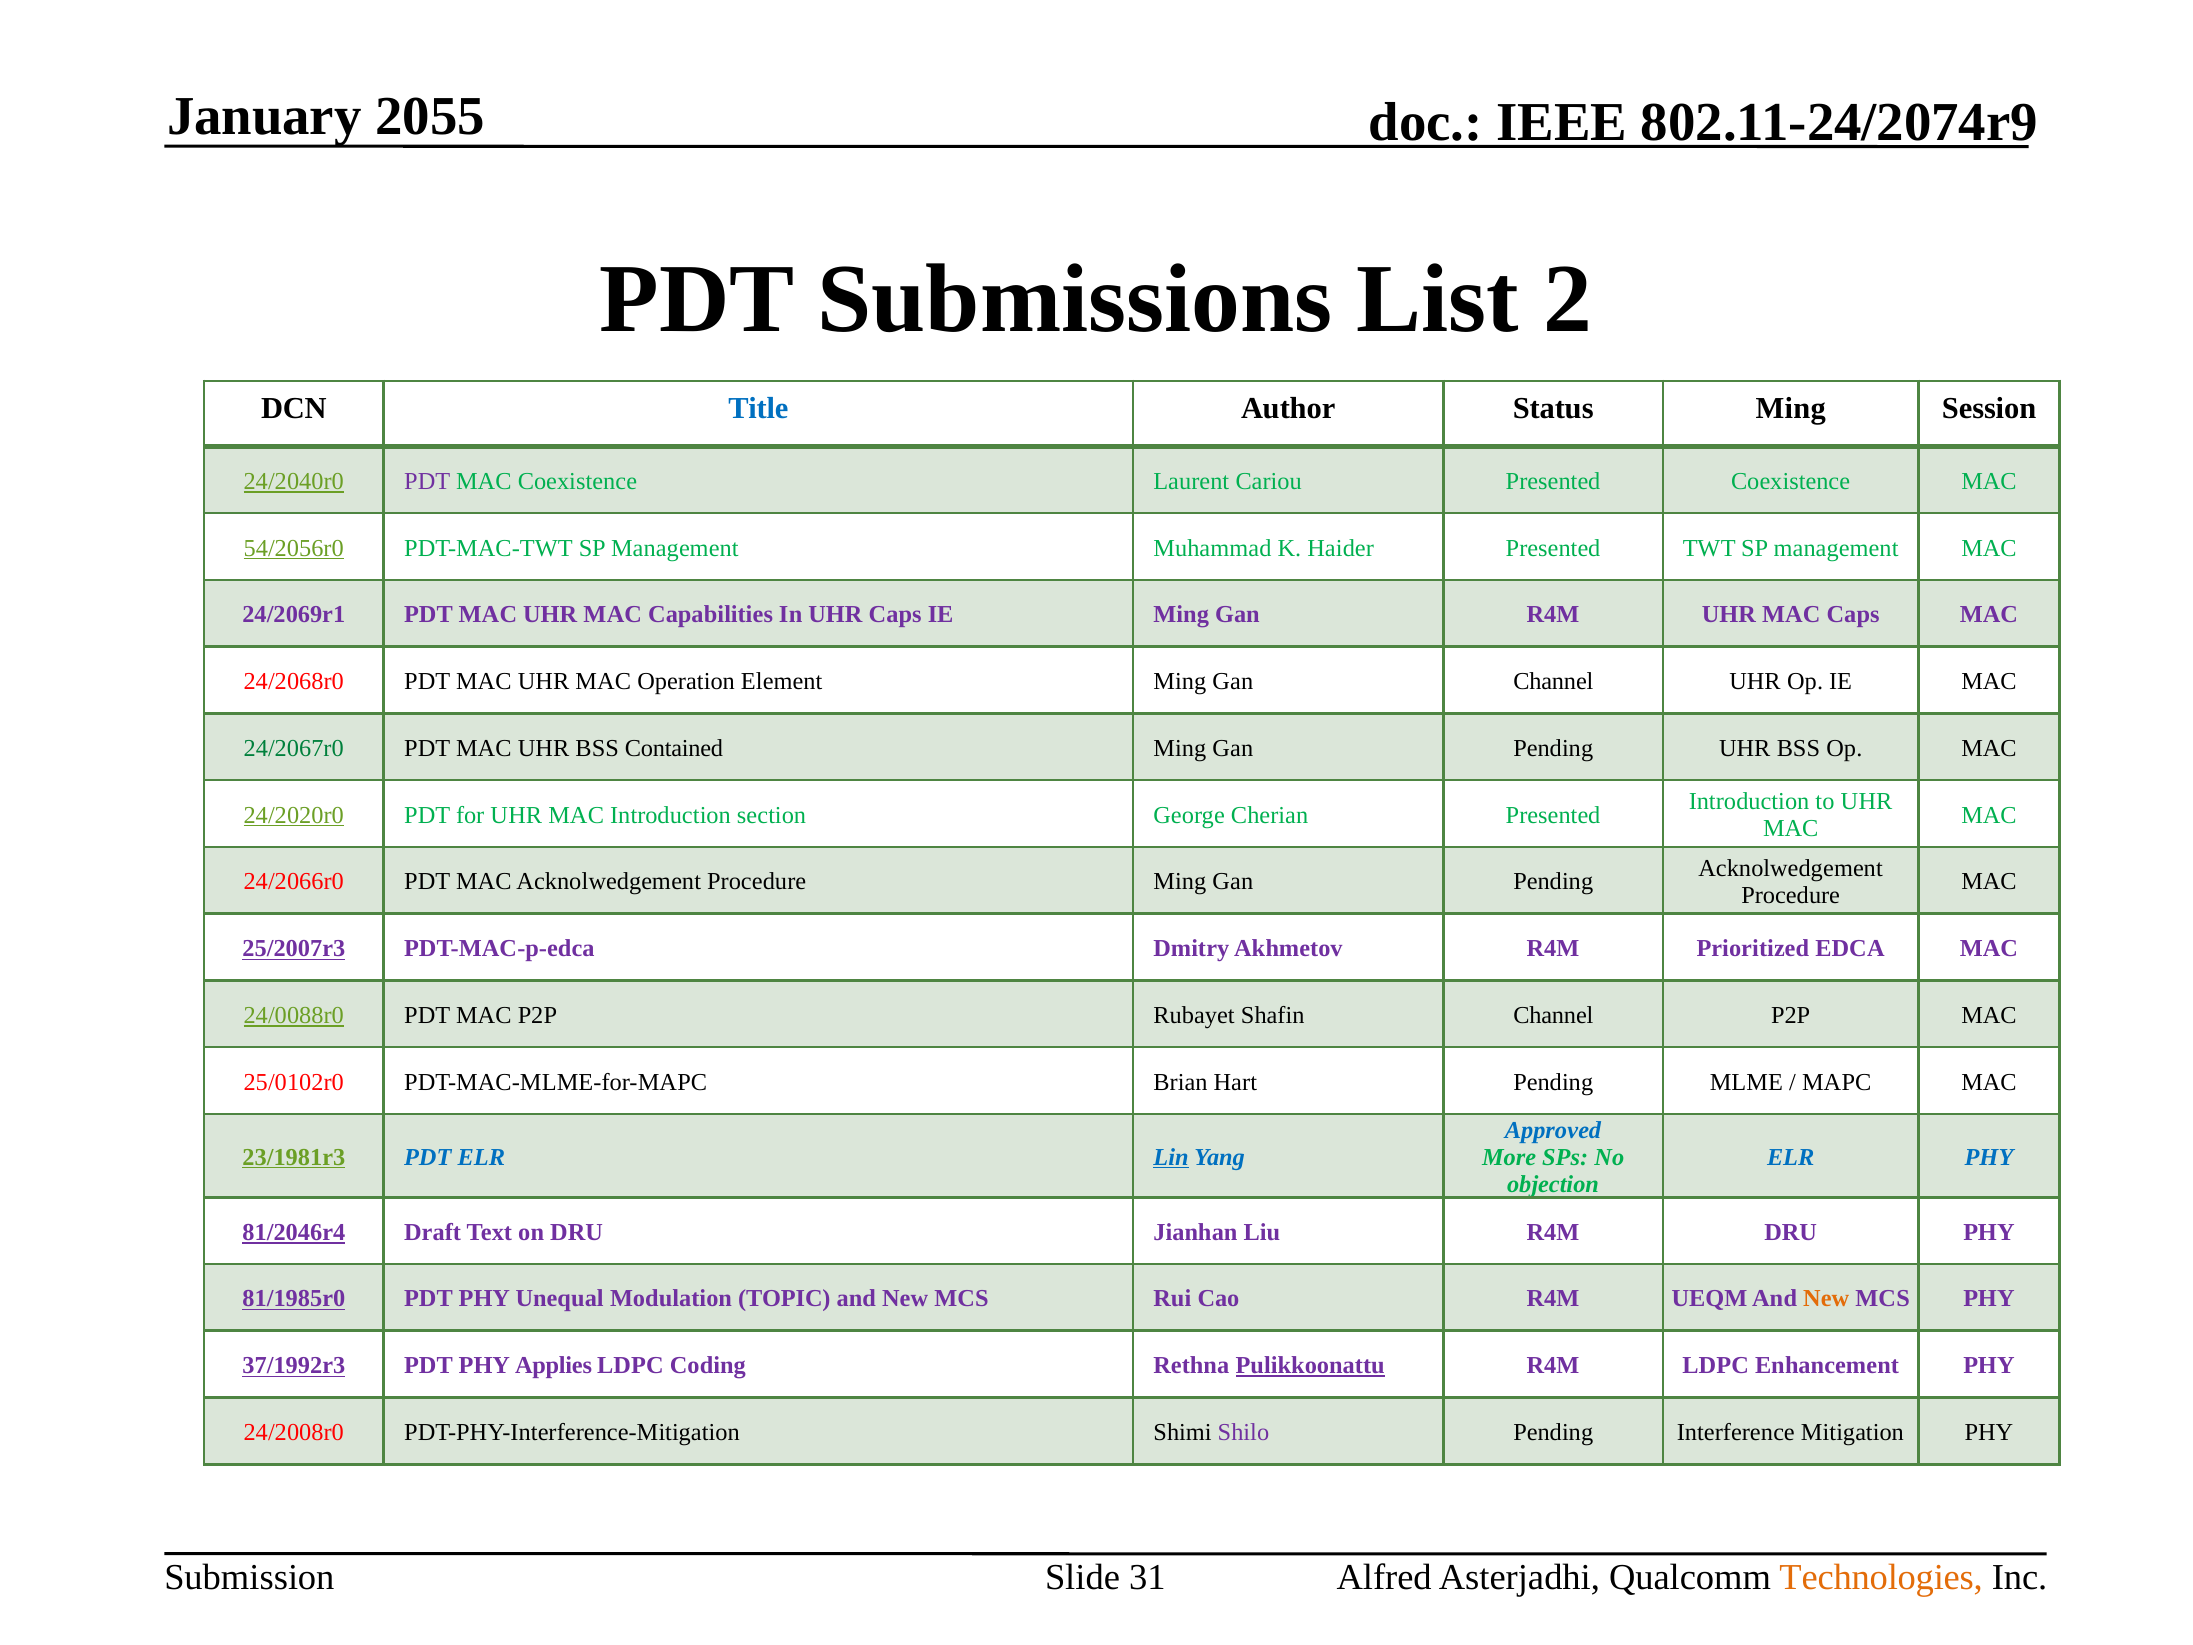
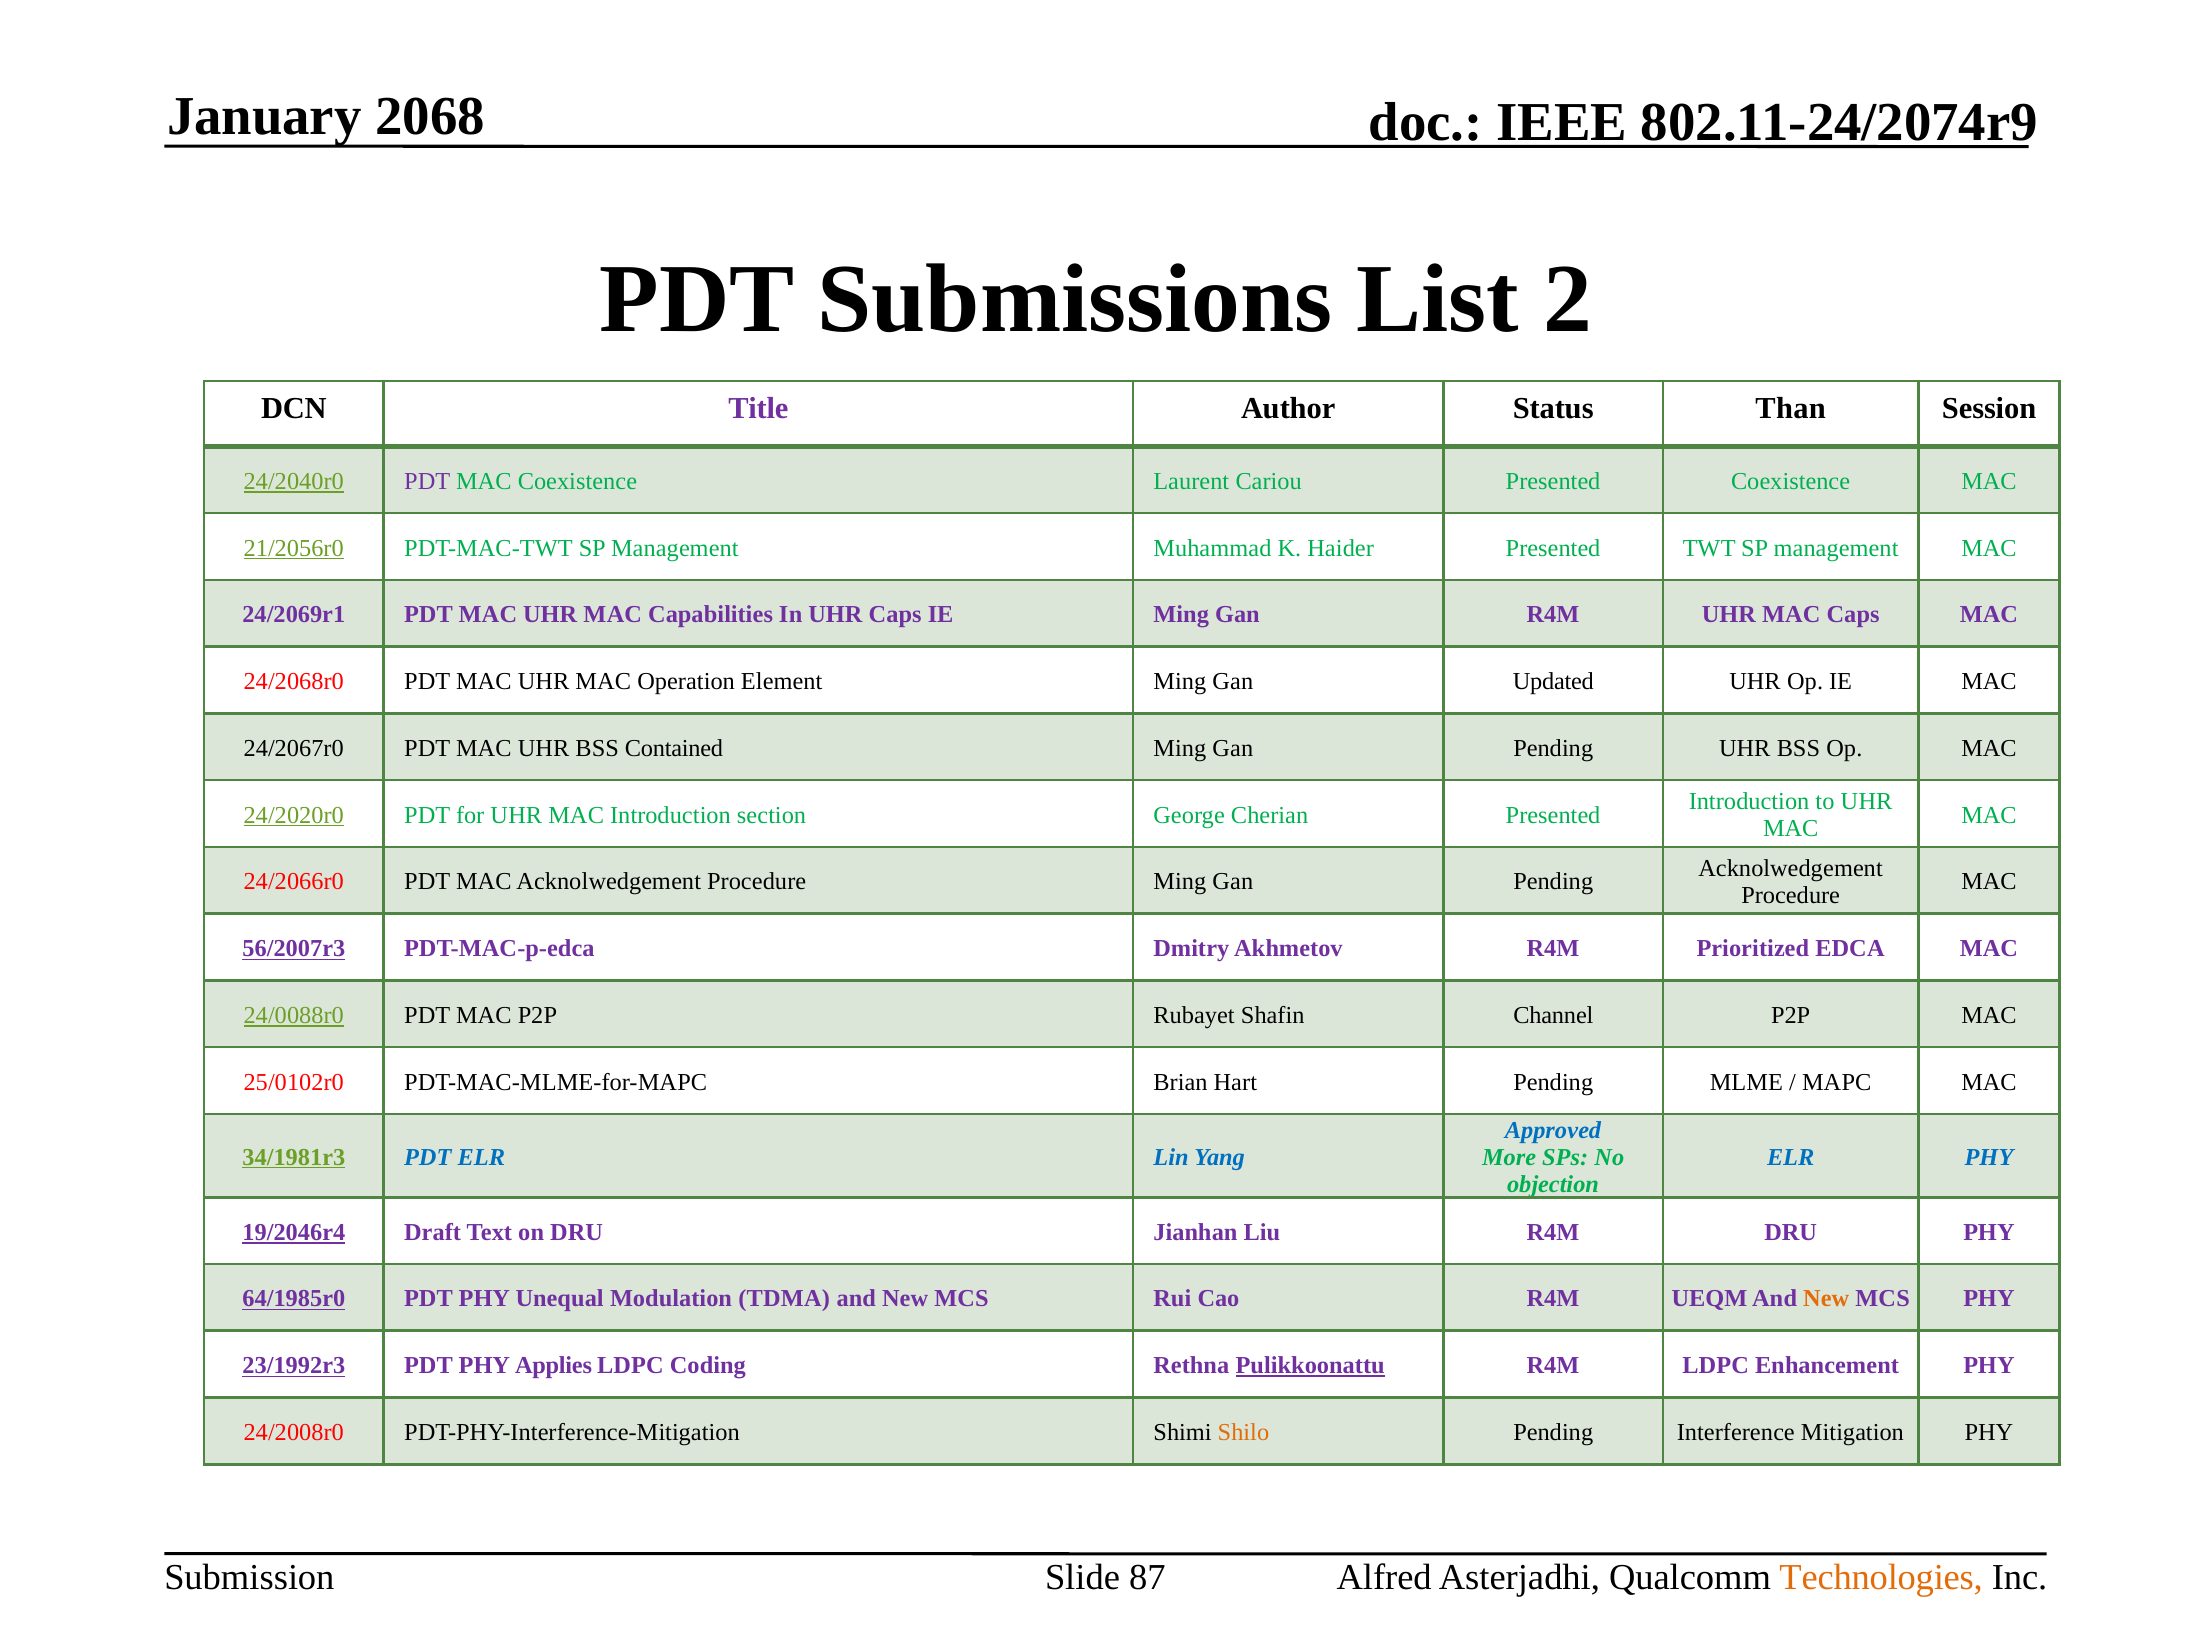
2055: 2055 -> 2068 (430, 116)
Title colour: blue -> purple (758, 409)
Status Ming: Ming -> Than (1791, 409)
54/2056r0: 54/2056r0 -> 21/2056r0 (294, 548)
Gan Channel: Channel -> Updated (1553, 681)
24/2067r0 colour: green -> black (294, 748)
25/2007r3: 25/2007r3 -> 56/2007r3 (294, 948)
23/1981r3: 23/1981r3 -> 34/1981r3 (294, 1157)
Lin underline: present -> none (1171, 1157)
81/2046r4: 81/2046r4 -> 19/2046r4 (294, 1232)
81/1985r0: 81/1985r0 -> 64/1985r0 (294, 1299)
TOPIC: TOPIC -> TDMA (784, 1299)
37/1992r3: 37/1992r3 -> 23/1992r3 (294, 1365)
Shilo colour: purple -> orange (1243, 1432)
31: 31 -> 87 (1147, 1577)
